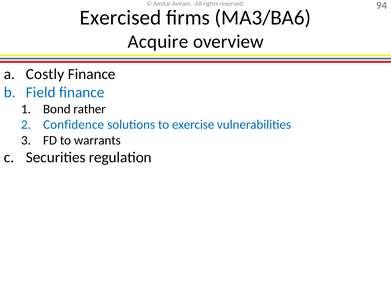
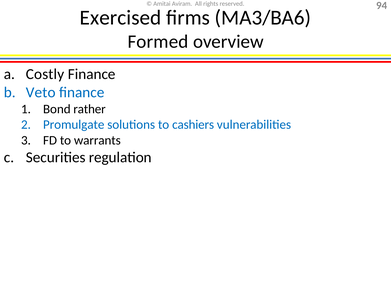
Acquire: Acquire -> Formed (158, 42)
Field: Field -> Veto (41, 92)
Confidence: Confidence -> Promulgate (74, 125)
exercise: exercise -> cashiers (193, 125)
